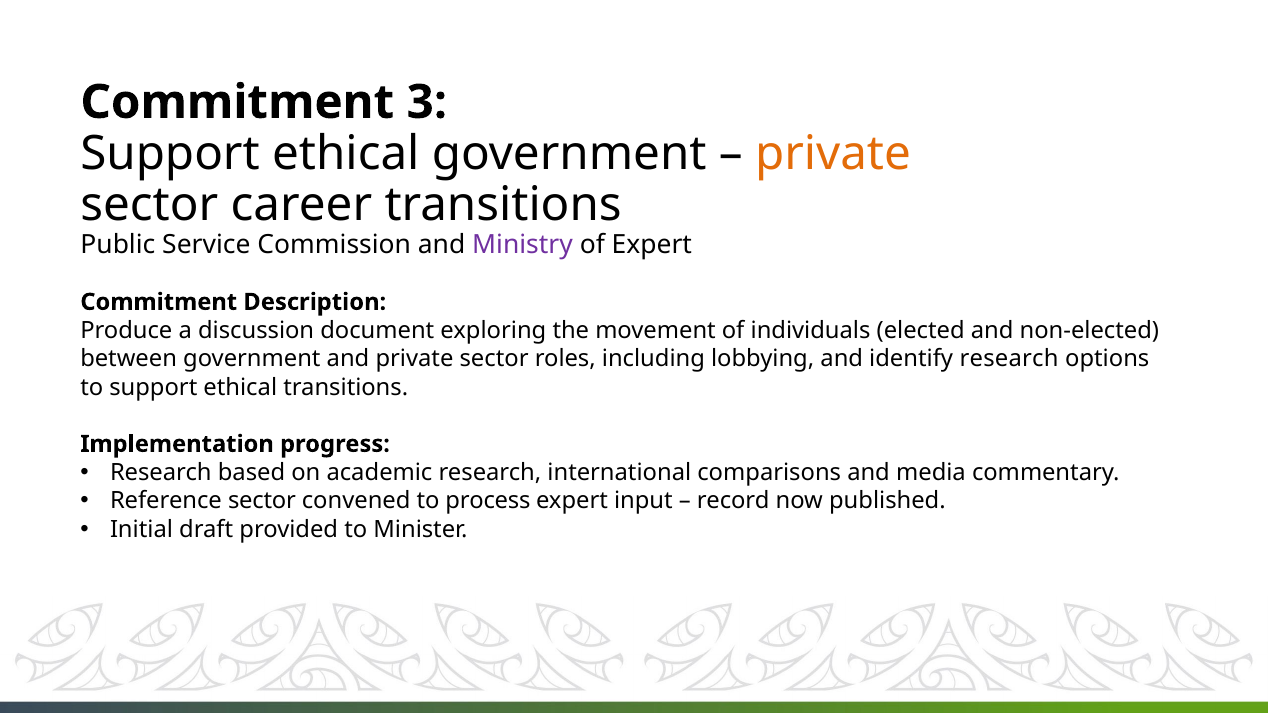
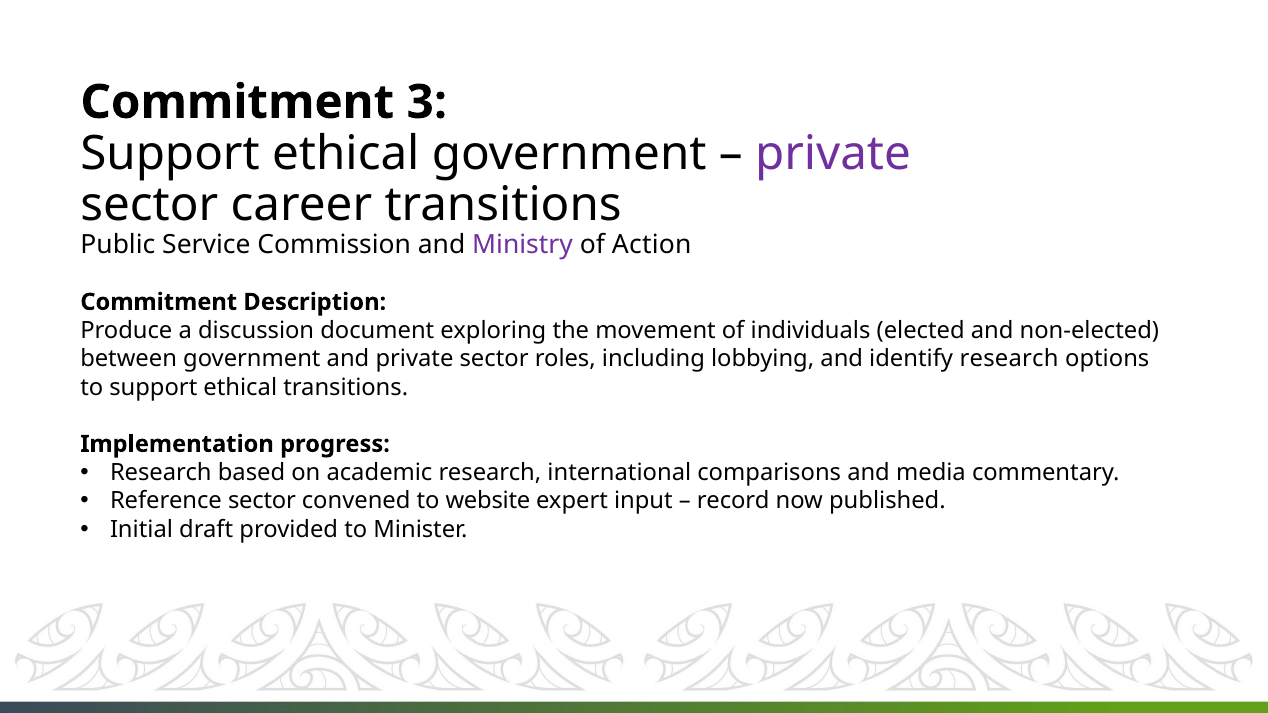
private colour: orange -> purple (833, 154)
of Expert: Expert -> Action (652, 245)
process: process -> website (488, 501)
